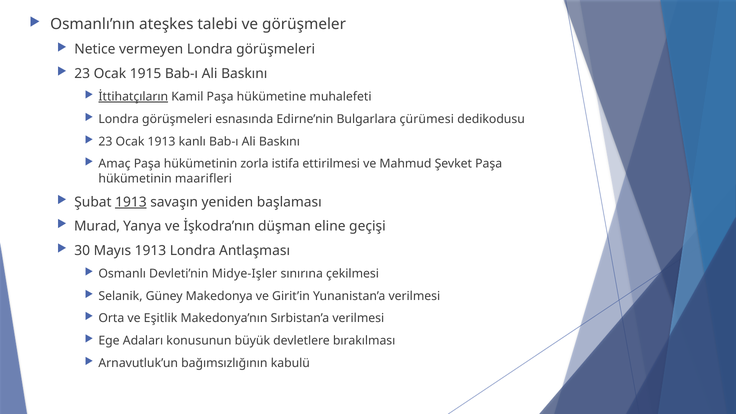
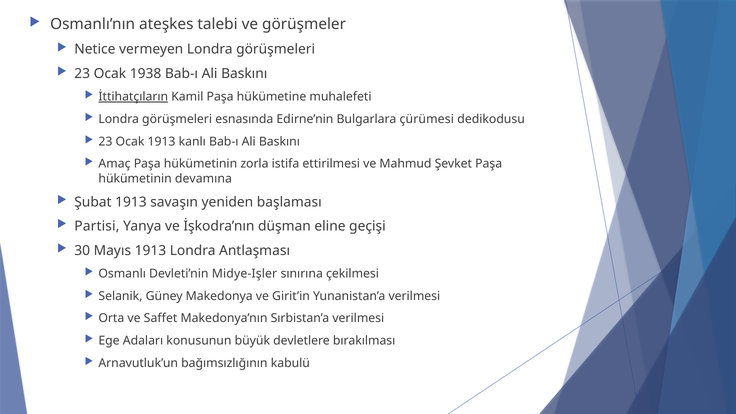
1915: 1915 -> 1938 (146, 74)
maarifleri: maarifleri -> devamına (203, 179)
1913 underline: present -> none (131, 202)
Murad: Murad -> Partisi (97, 226)
Eşitlik: Eşitlik -> Saffet (161, 318)
